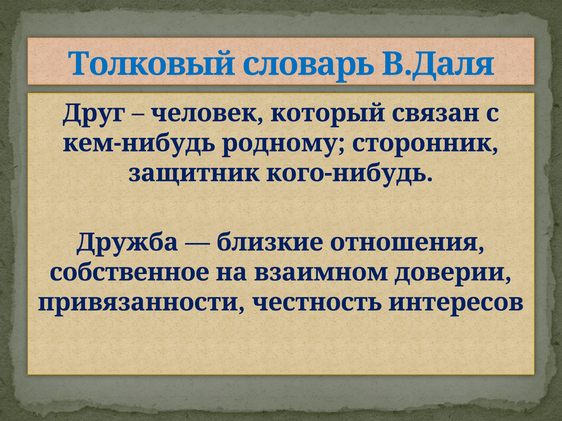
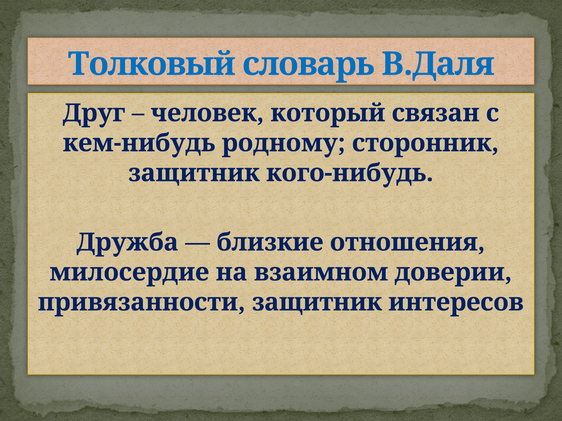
собственное: собственное -> милосердие (129, 273)
привязанности честность: честность -> защитник (317, 303)
